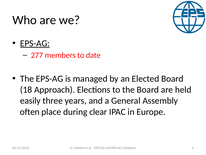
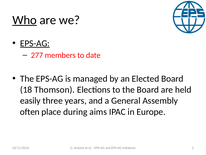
Who underline: none -> present (25, 20)
Approach: Approach -> Thomson (55, 89)
clear: clear -> aims (98, 111)
